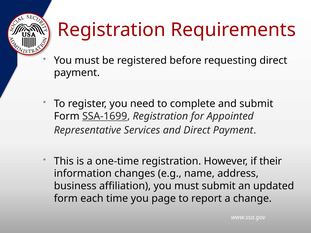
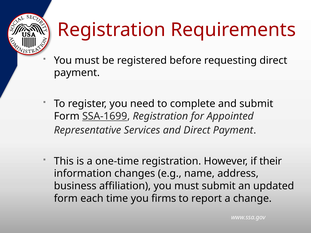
page: page -> firms (164, 199)
